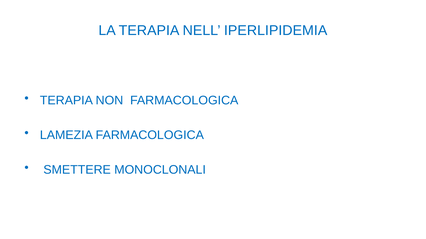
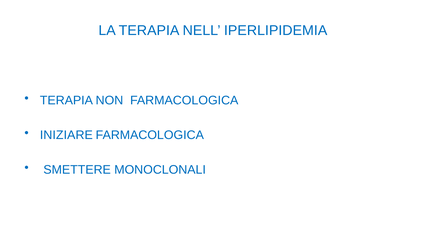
LAMEZIA: LAMEZIA -> INIZIARE (66, 135)
